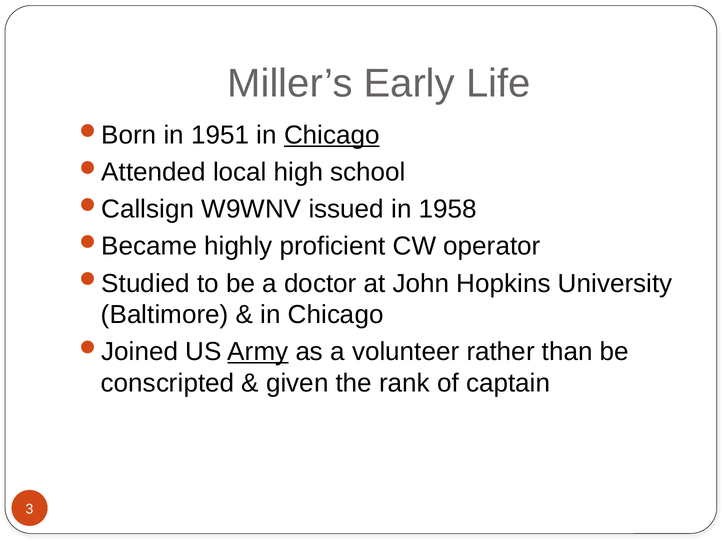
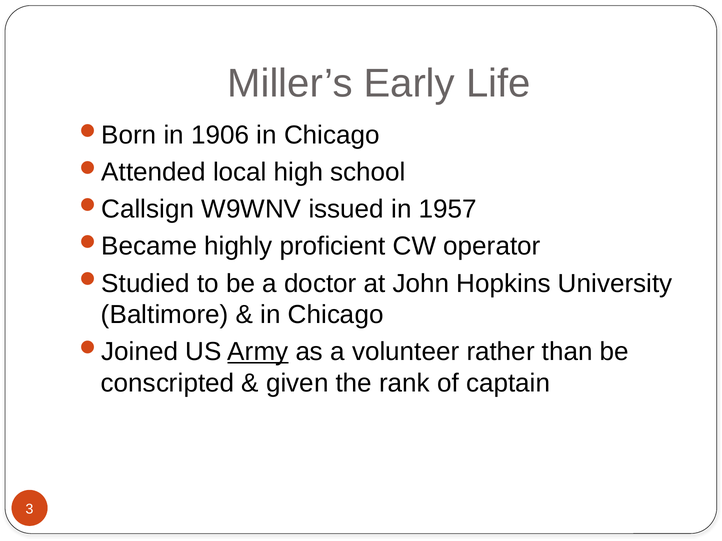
1951: 1951 -> 1906 (220, 135)
Chicago underline: present -> none (332, 135)
1958: 1958 -> 1957 (448, 210)
